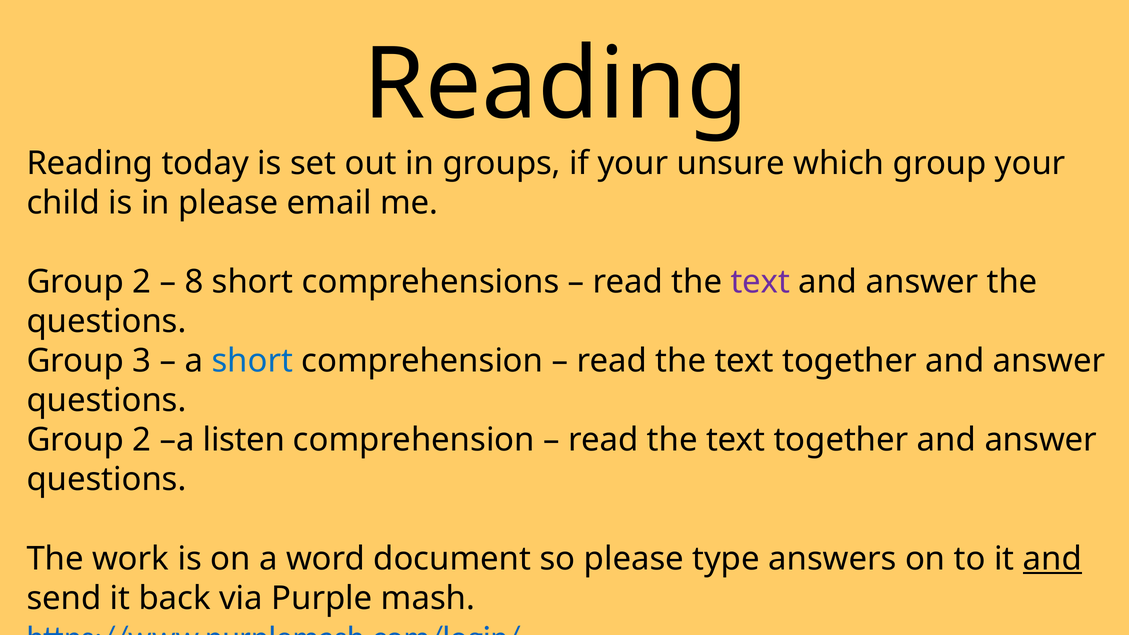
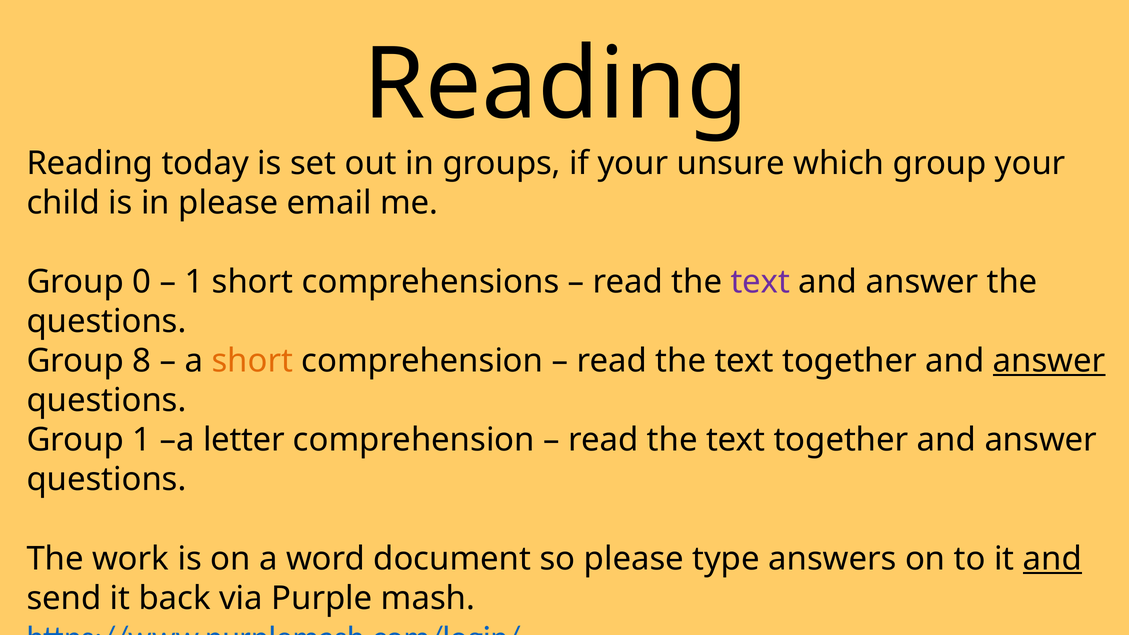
2: 2 -> 0 (142, 282)
8: 8 -> 1 (194, 282)
3: 3 -> 8 (142, 361)
short colour: blue -> orange (252, 361)
answer underline: none -> present (1049, 361)
2: 2 -> 1 (142, 440)
listen: listen -> letter (244, 440)
